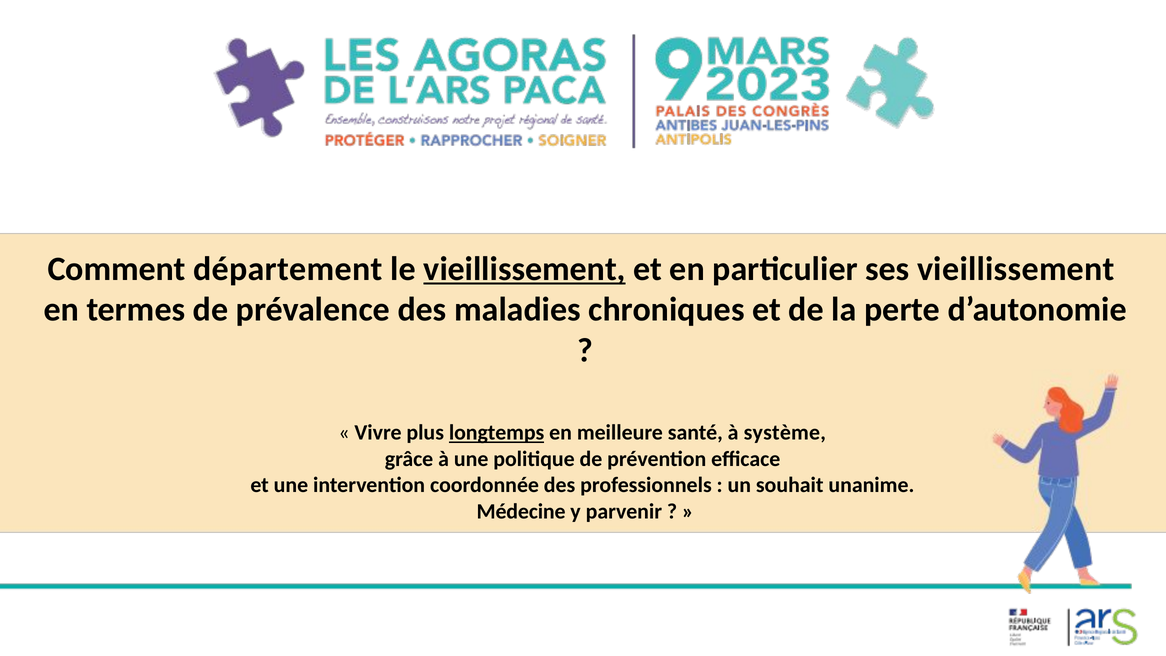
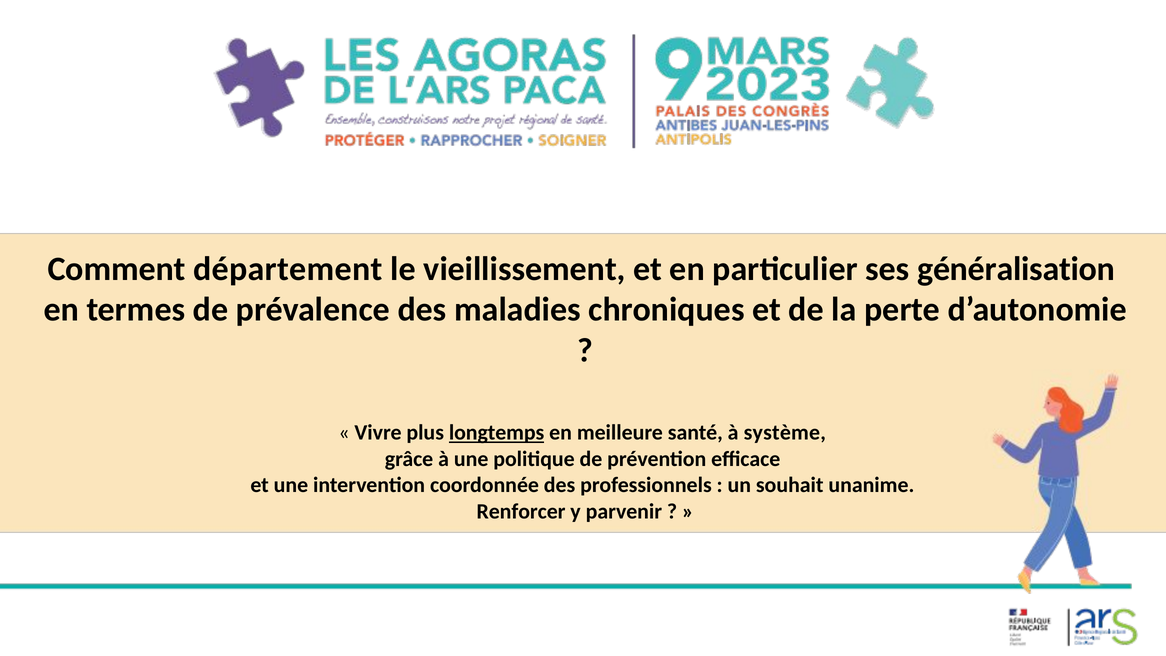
vieillissement underline: present -> none (524, 269)
ses vieillissement: vieillissement -> généralisation (1016, 269)
Médecine: Médecine -> Renforcer (521, 511)
